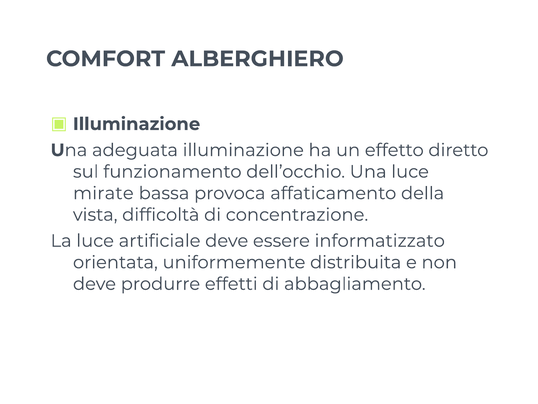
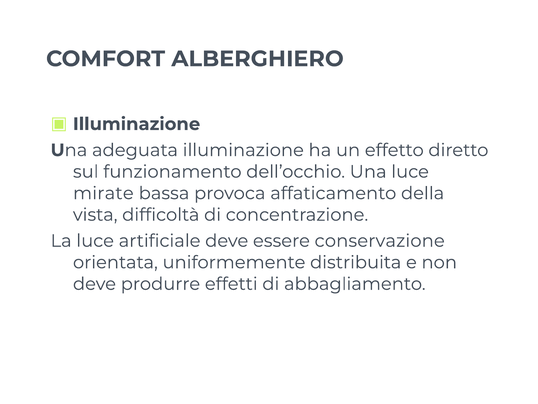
informatizzato: informatizzato -> conservazione (380, 241)
